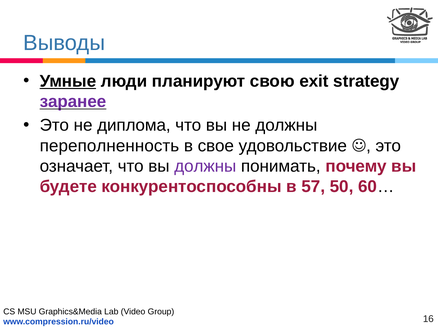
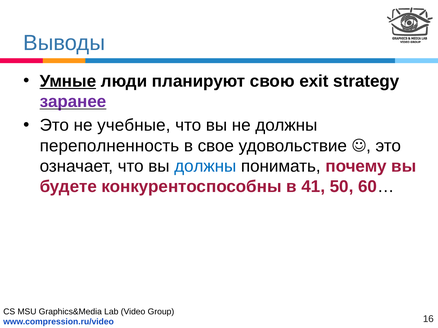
диплома: диплома -> учебные (134, 126)
должны colour: purple -> blue (205, 166)
57: 57 -> 41 (313, 187)
